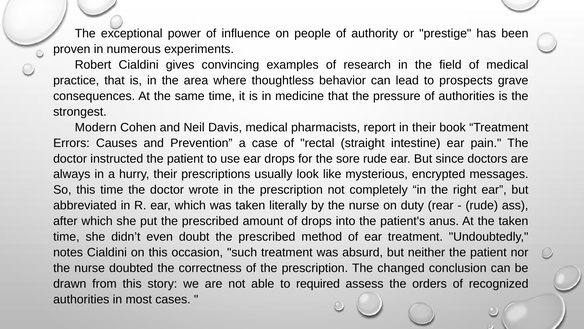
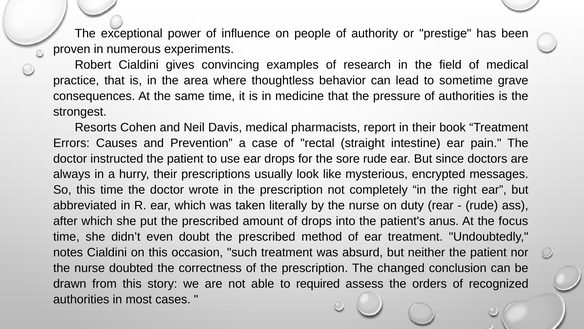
prospects: prospects -> sometime (466, 80)
Modern: Modern -> Resorts (96, 127)
the taken: taken -> focus (513, 221)
